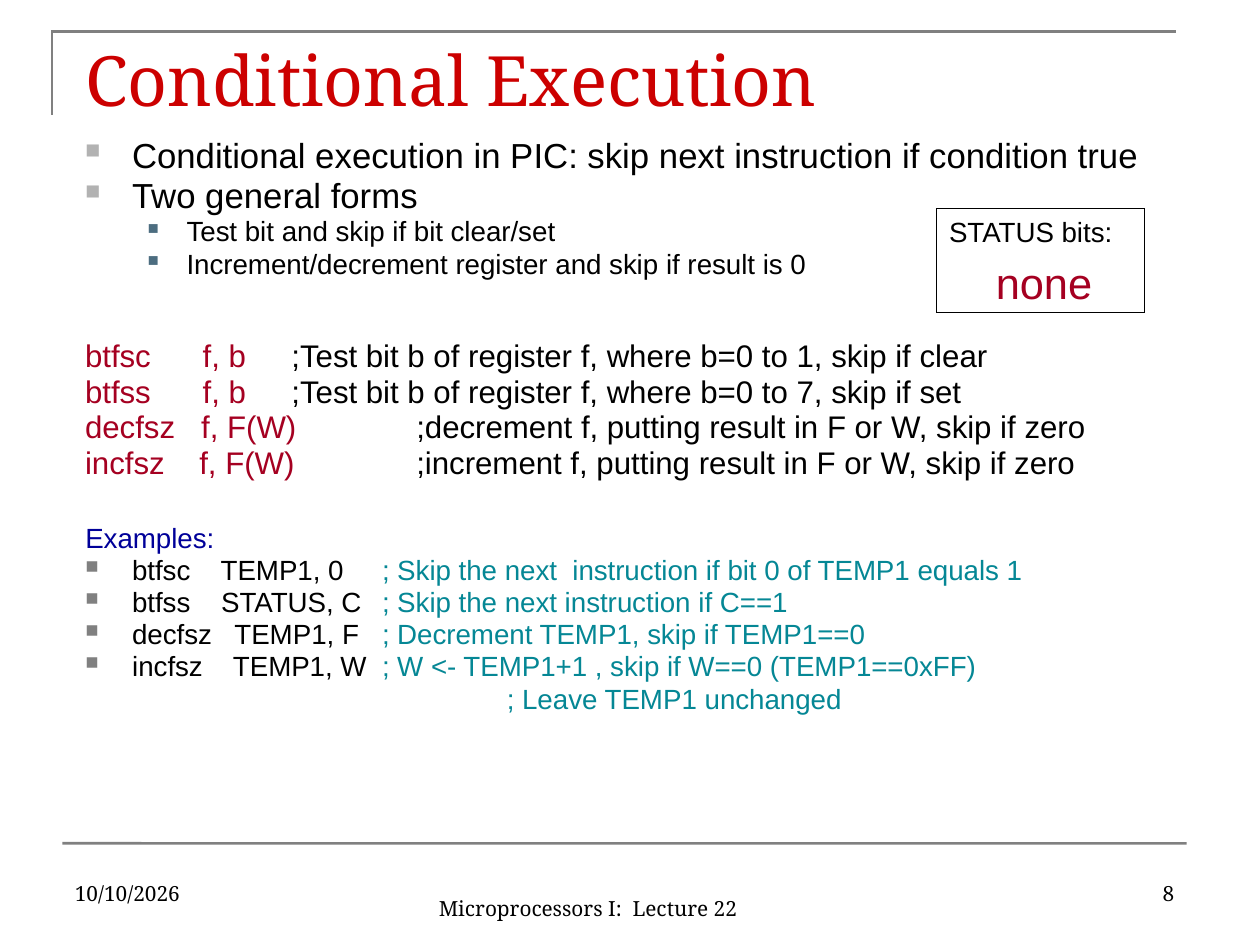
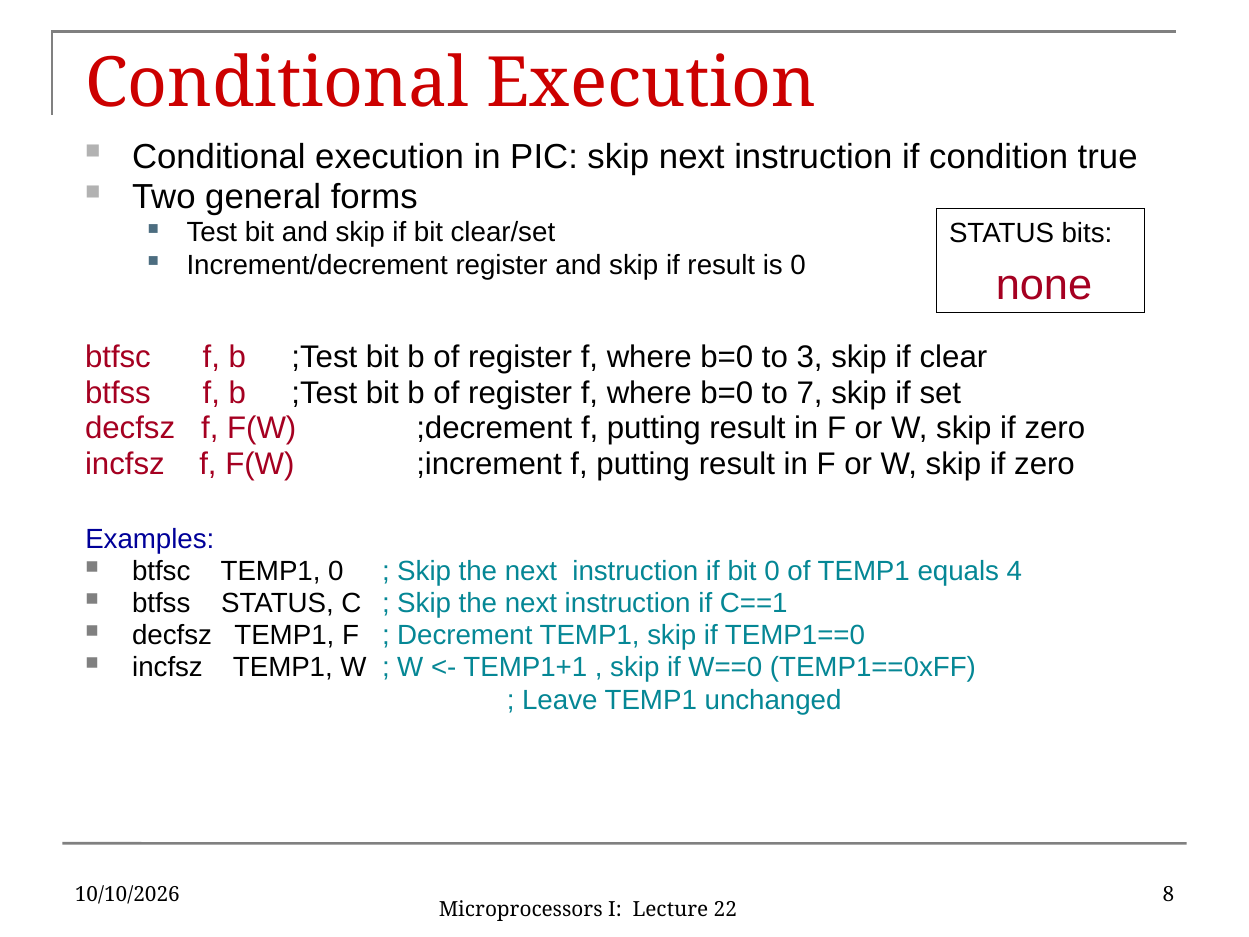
to 1: 1 -> 3 (810, 357)
equals 1: 1 -> 4 (1014, 571)
